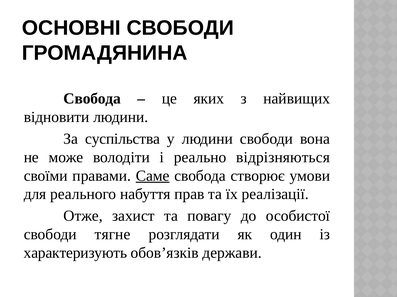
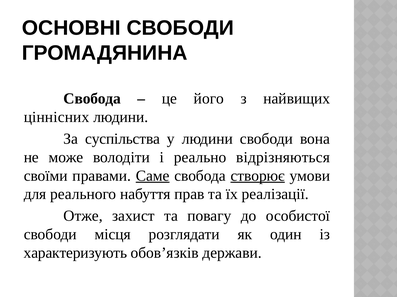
яких: яких -> його (209, 99)
відновити: відновити -> ціннісних (57, 117)
створює underline: none -> present (258, 176)
тягне: тягне -> місця (113, 235)
